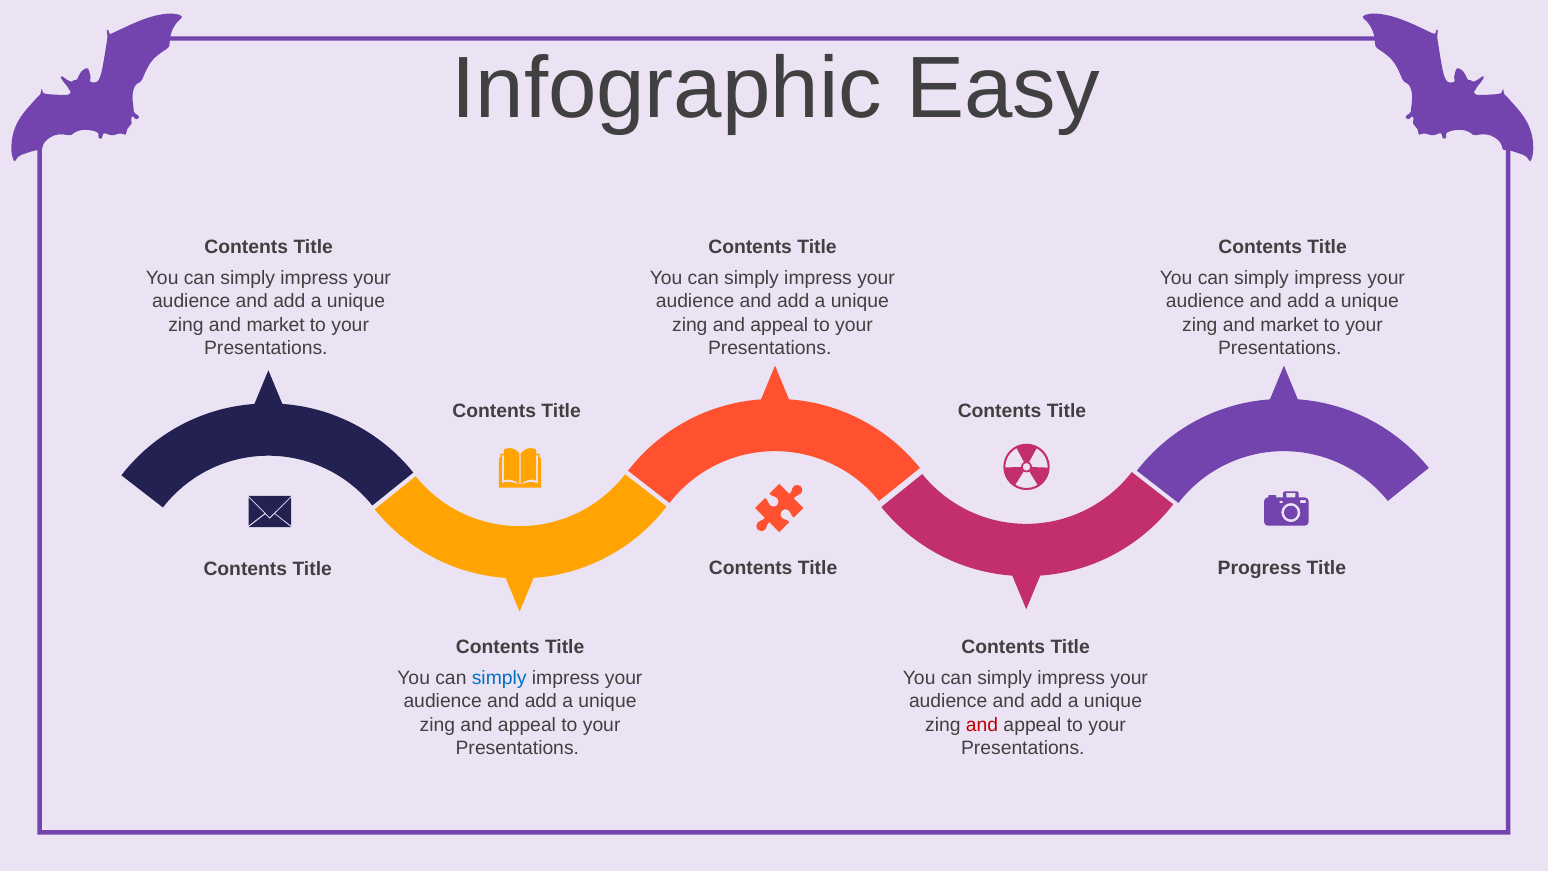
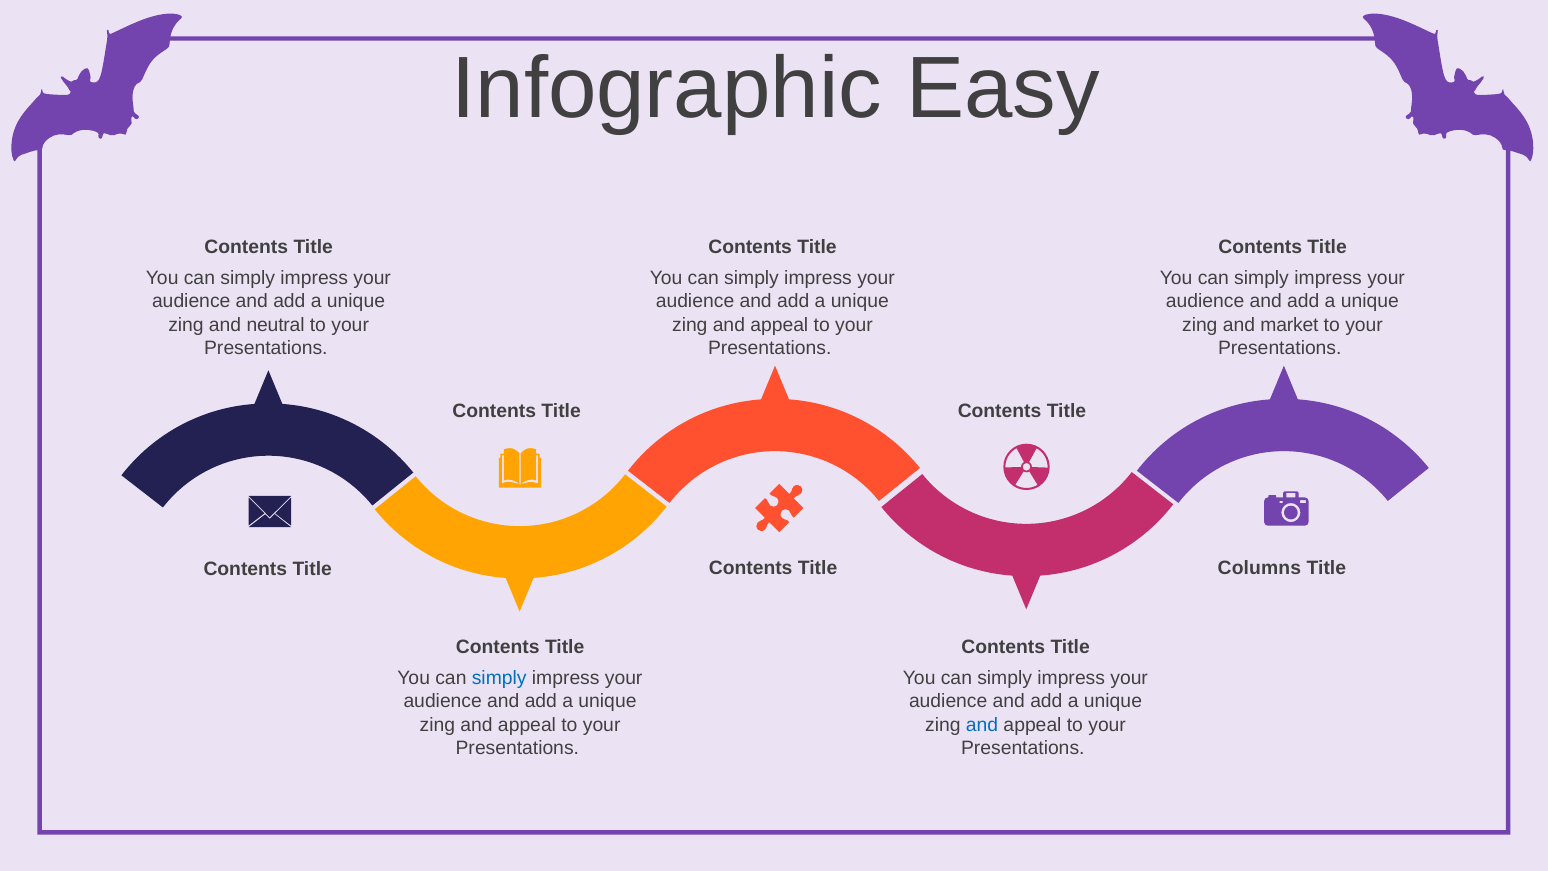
market: market -> neutral (276, 325)
Progress: Progress -> Columns (1259, 568)
and colour: red -> blue (982, 725)
